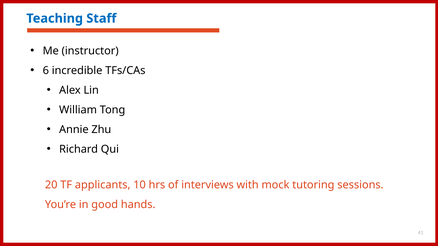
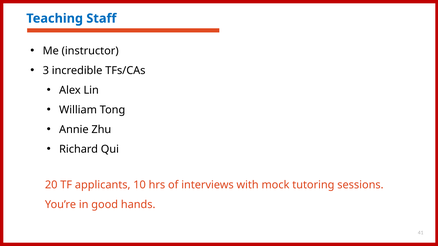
6: 6 -> 3 (46, 71)
